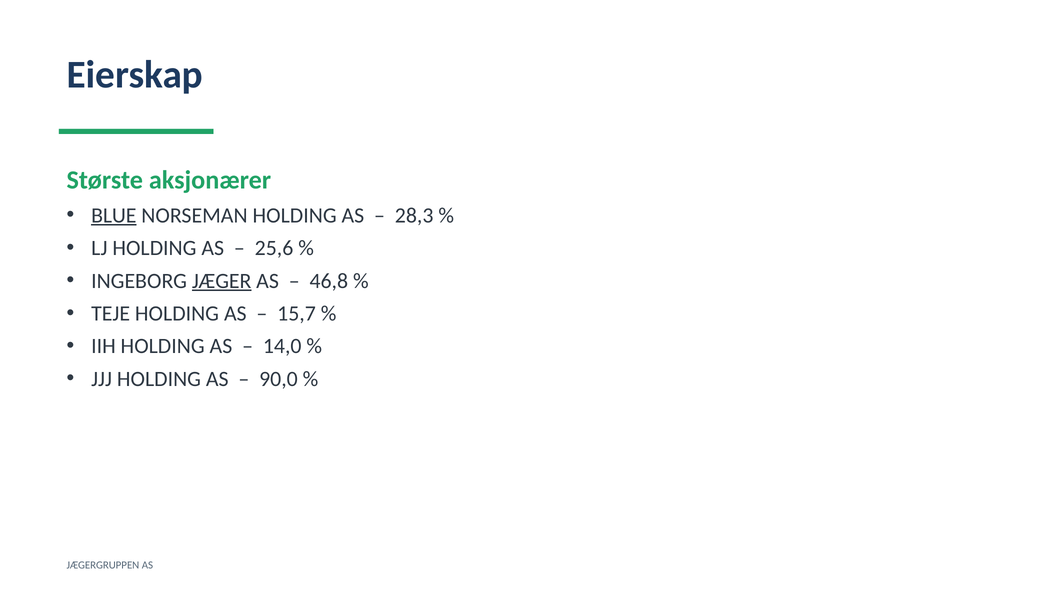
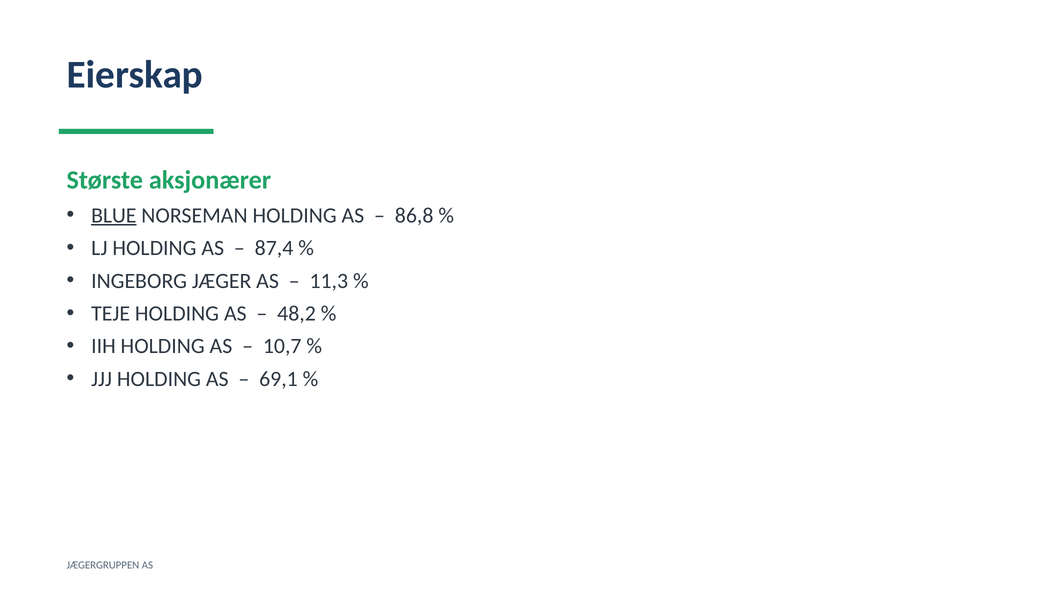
28,3: 28,3 -> 86,8 (414, 215)
25,6: 25,6 -> 87,4 (274, 248)
JÆGER underline: present -> none (222, 281)
46,8: 46,8 -> 11,3 (329, 281)
15,7: 15,7 -> 48,2 (297, 314)
14,0: 14,0 -> 10,7 (282, 346)
90,0: 90,0 -> 69,1 (278, 379)
